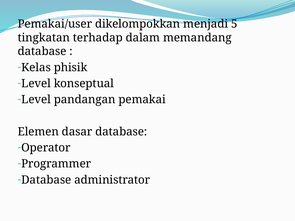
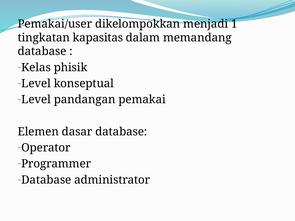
5: 5 -> 1 (234, 24)
terhadap: terhadap -> kapasitas (98, 38)
